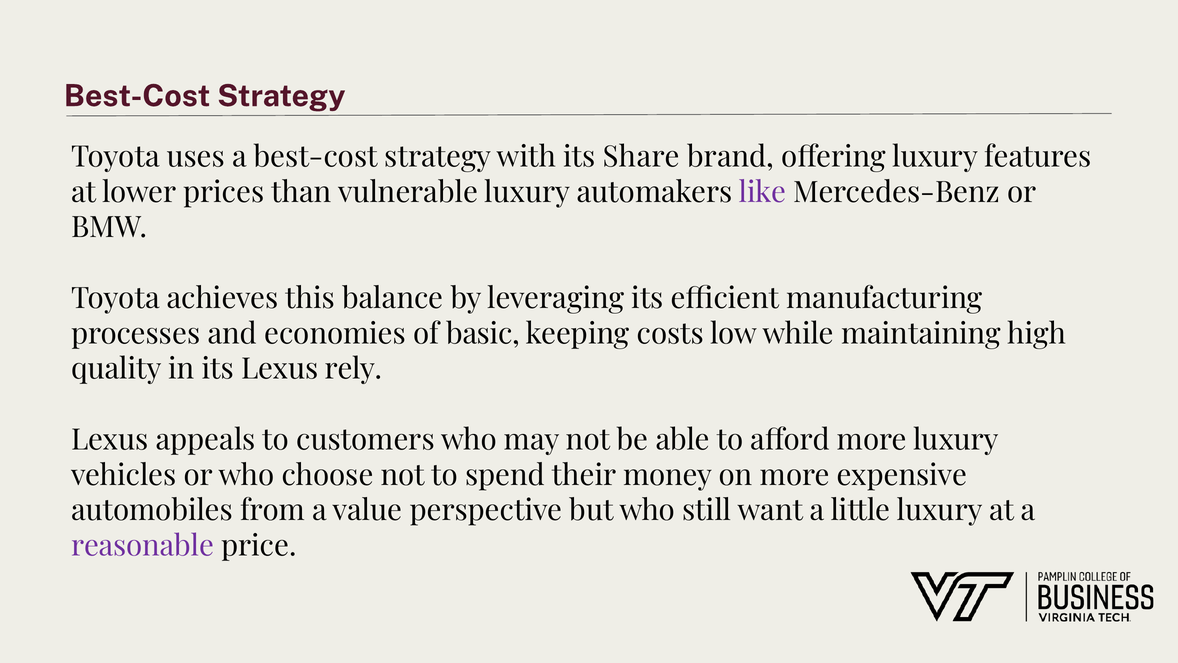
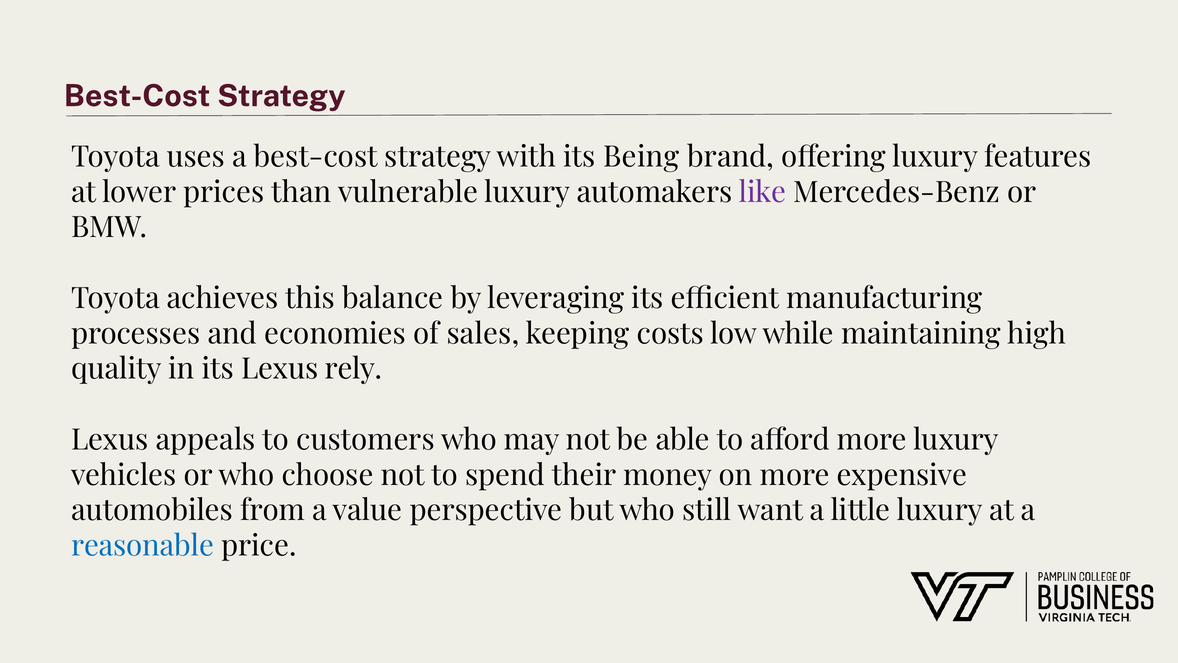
Share: Share -> Being (641, 157)
basic: basic -> sales (483, 334)
reasonable colour: purple -> blue (143, 546)
